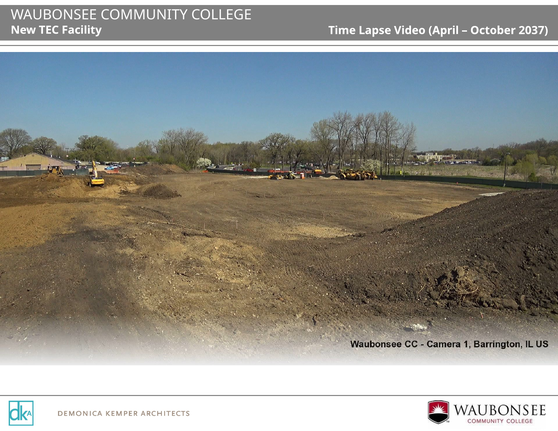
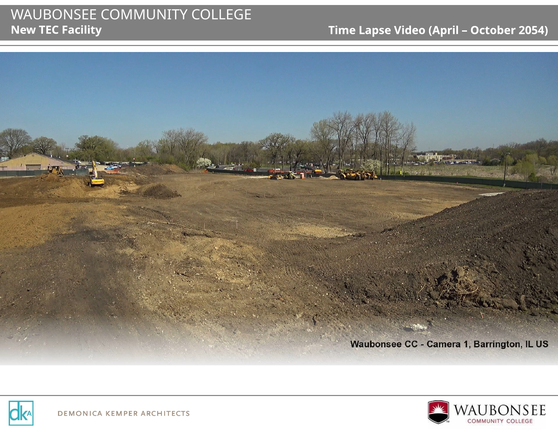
2037: 2037 -> 2054 (533, 30)
